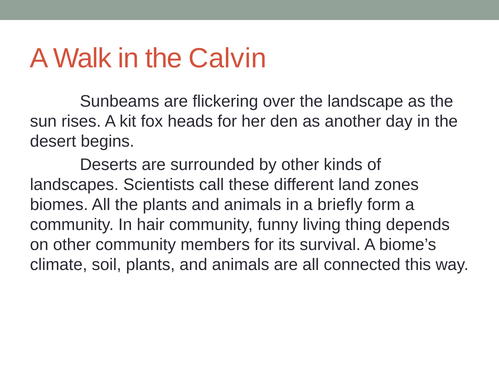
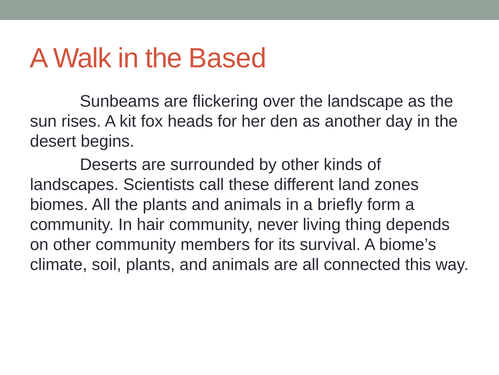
Calvin: Calvin -> Based (228, 58)
funny: funny -> never (278, 224)
